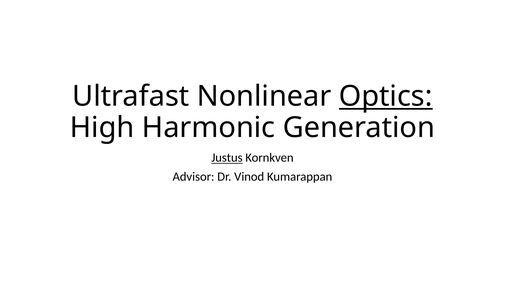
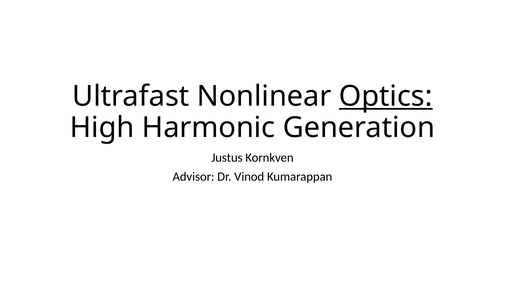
Justus underline: present -> none (227, 158)
